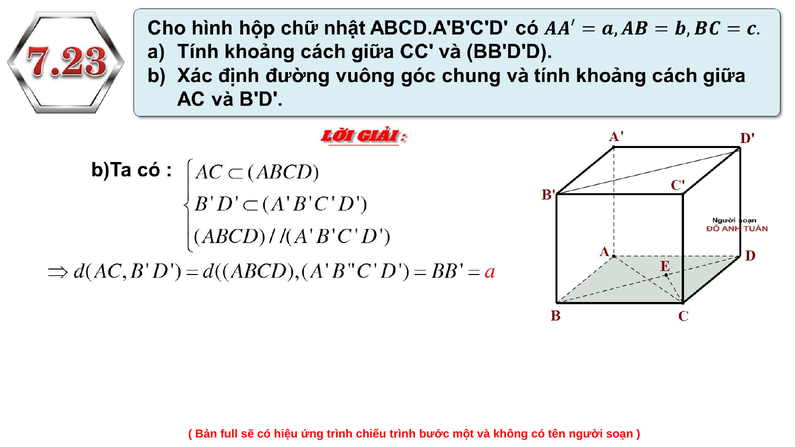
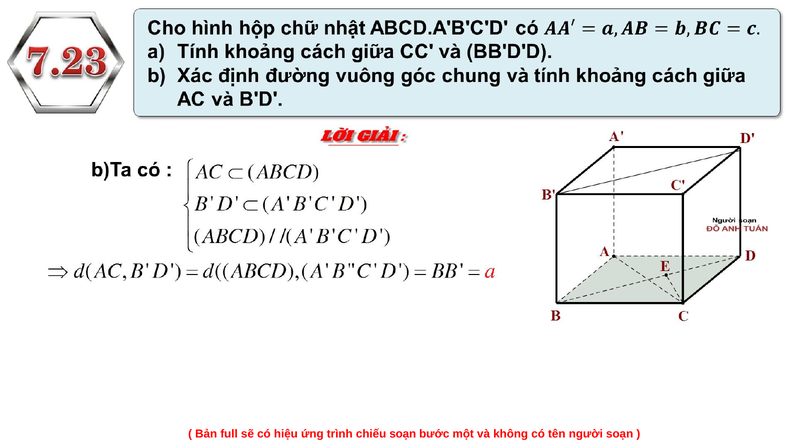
chiếu trình: trình -> soạn (403, 434)
